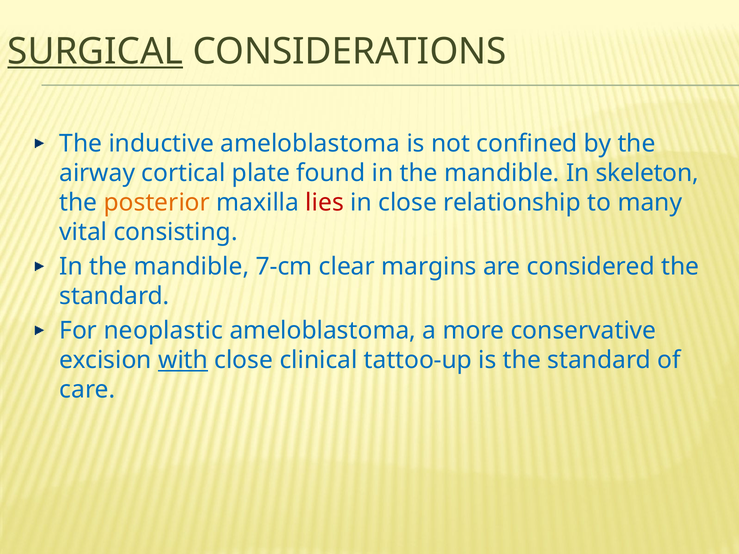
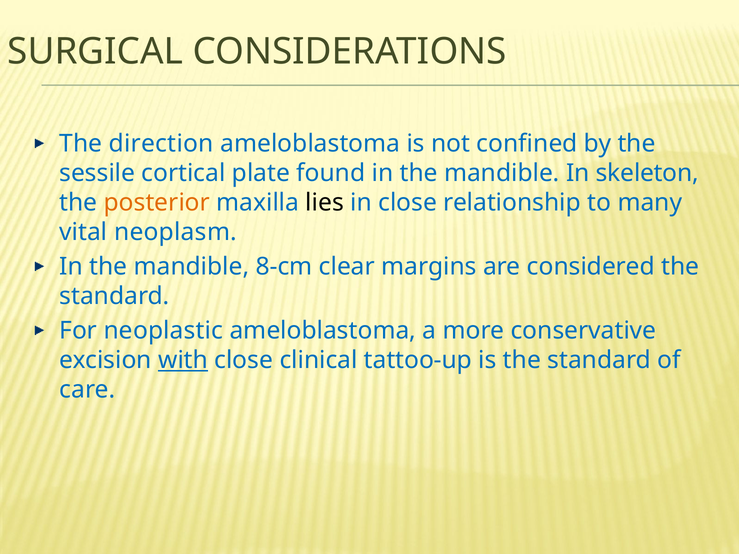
SURGICAL underline: present -> none (95, 52)
inductive: inductive -> direction (161, 144)
airway: airway -> sessile (97, 173)
lies colour: red -> black (325, 203)
consisting: consisting -> neoplasm (176, 232)
7-cm: 7-cm -> 8-cm (284, 267)
